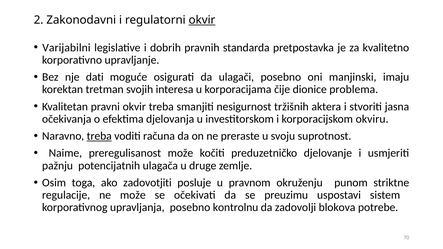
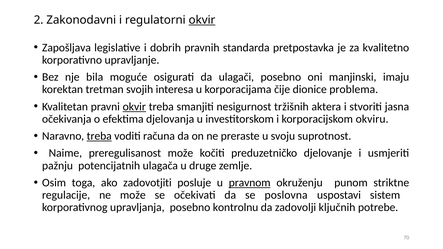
Varijabilni: Varijabilni -> Zapošljava (66, 48)
dati: dati -> bila (95, 77)
okvir underline: none -> present (134, 107)
pravnom underline: none -> present (250, 183)
preuzimu: preuzimu -> poslovna (286, 195)
blokova: blokova -> ključnih (337, 208)
